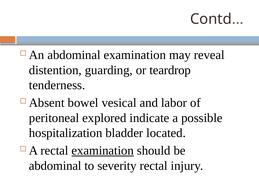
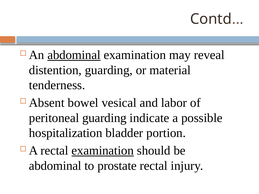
abdominal underline: none -> present (74, 55)
teardrop: teardrop -> material (170, 70)
peritoneal explored: explored -> guarding (104, 118)
located: located -> portion (166, 133)
severity: severity -> prostate (117, 166)
